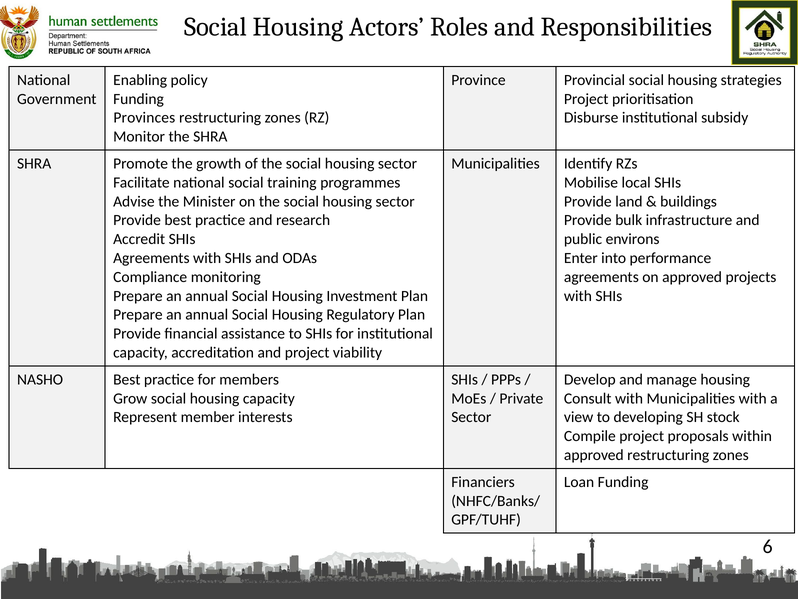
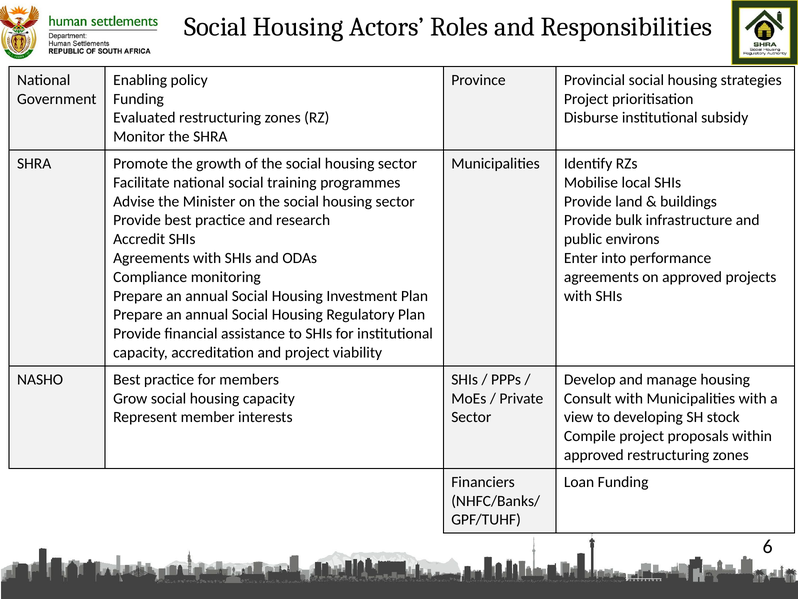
Provinces: Provinces -> Evaluated (144, 118)
